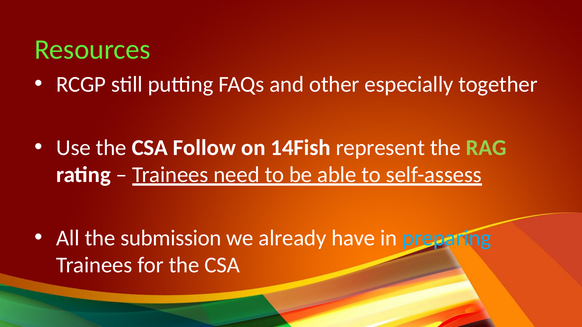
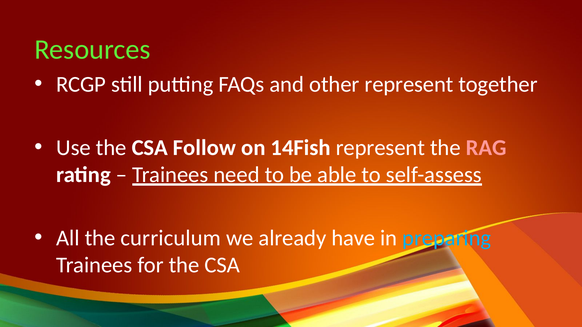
other especially: especially -> represent (409, 85)
RAG colour: light green -> pink (486, 148)
submission: submission -> curriculum (171, 238)
